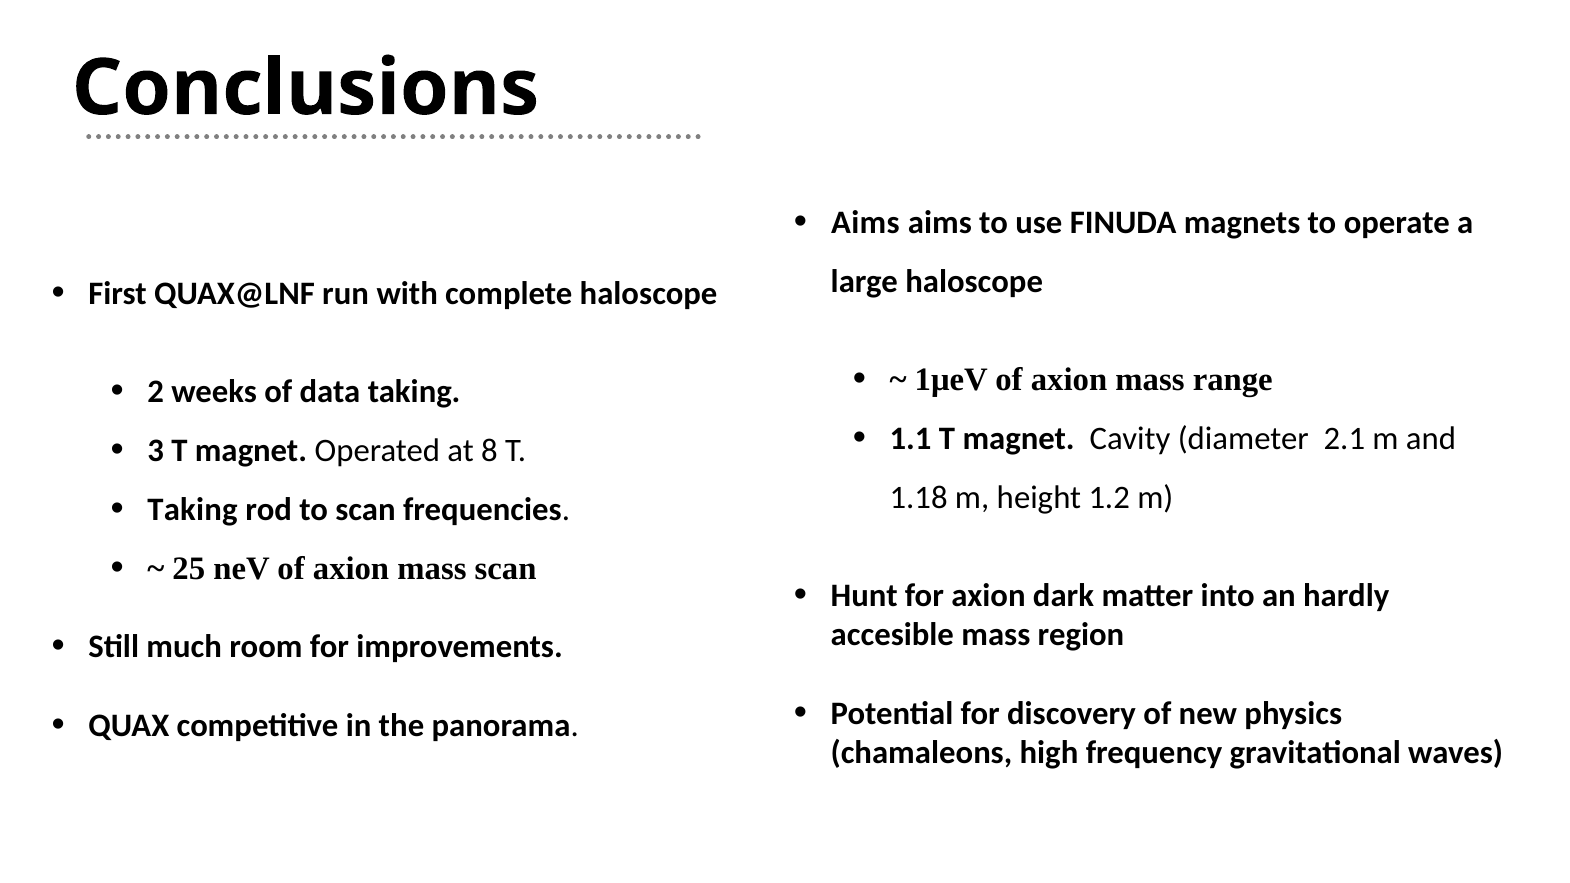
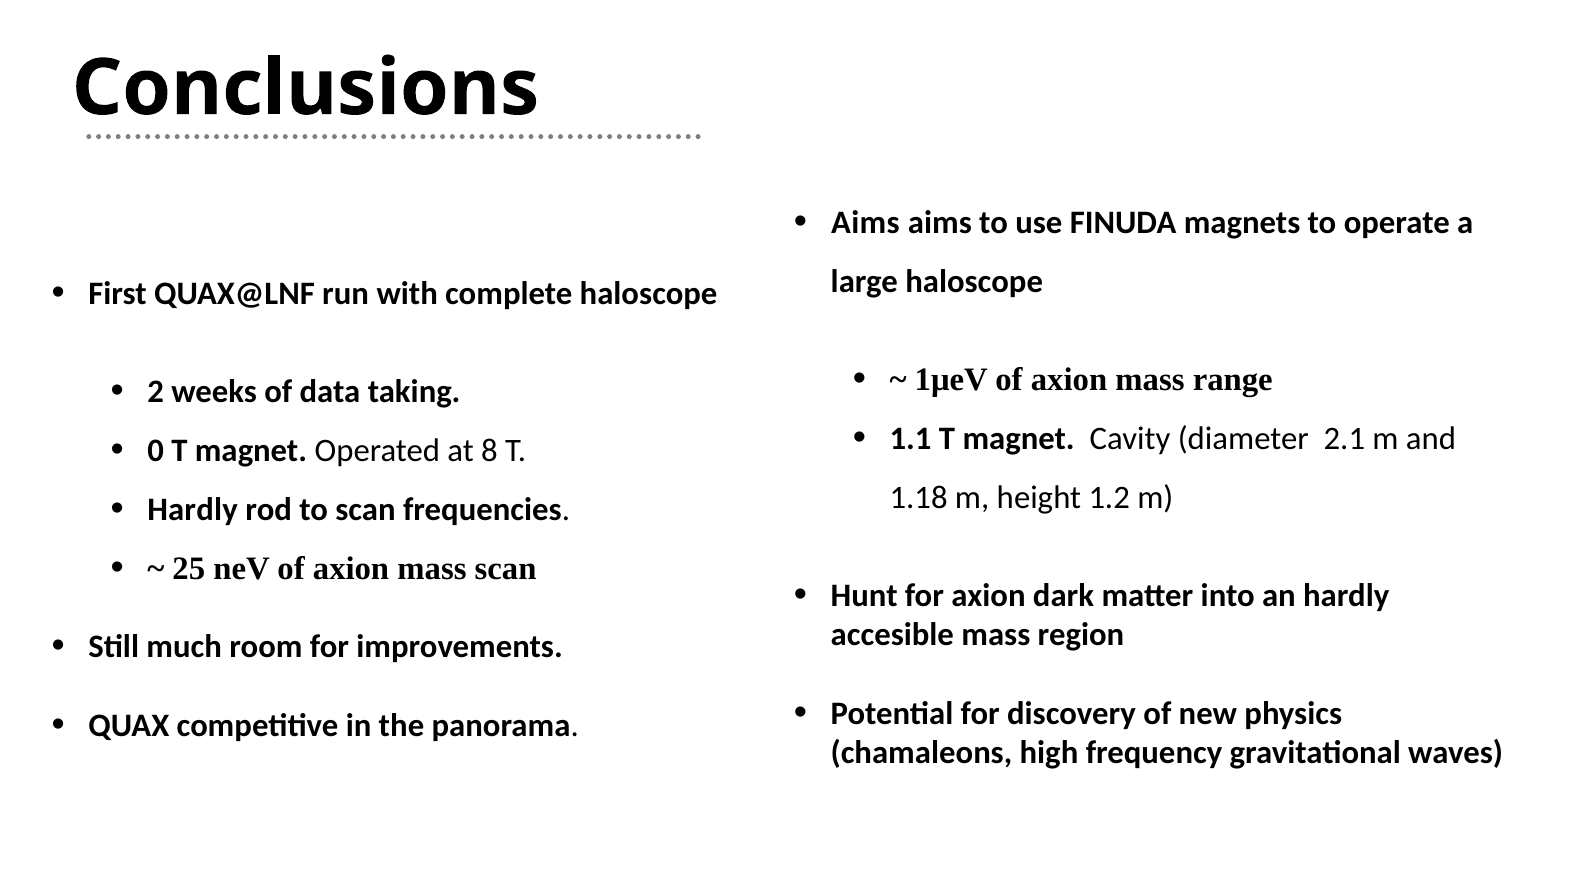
3: 3 -> 0 (156, 451)
Taking: Taking -> Hardly (193, 510)
